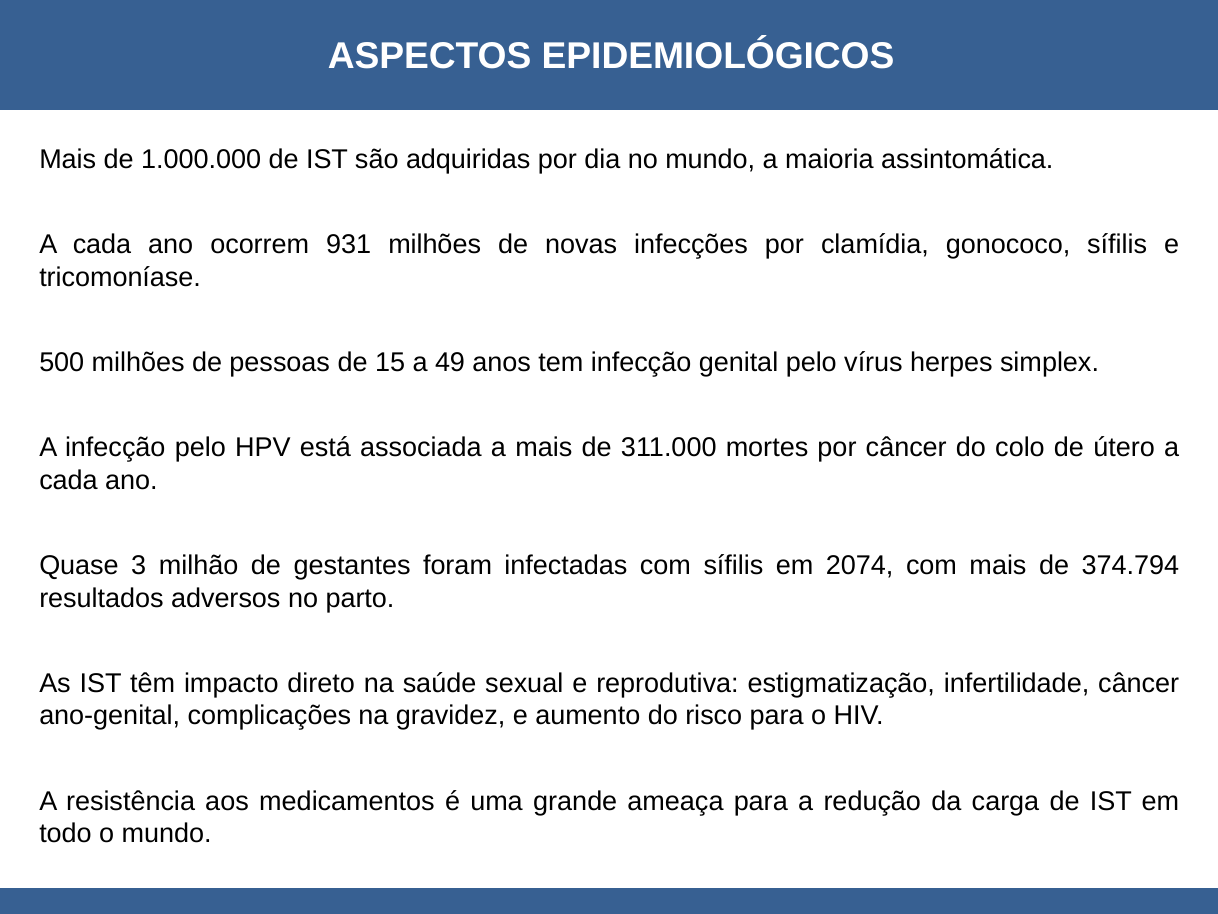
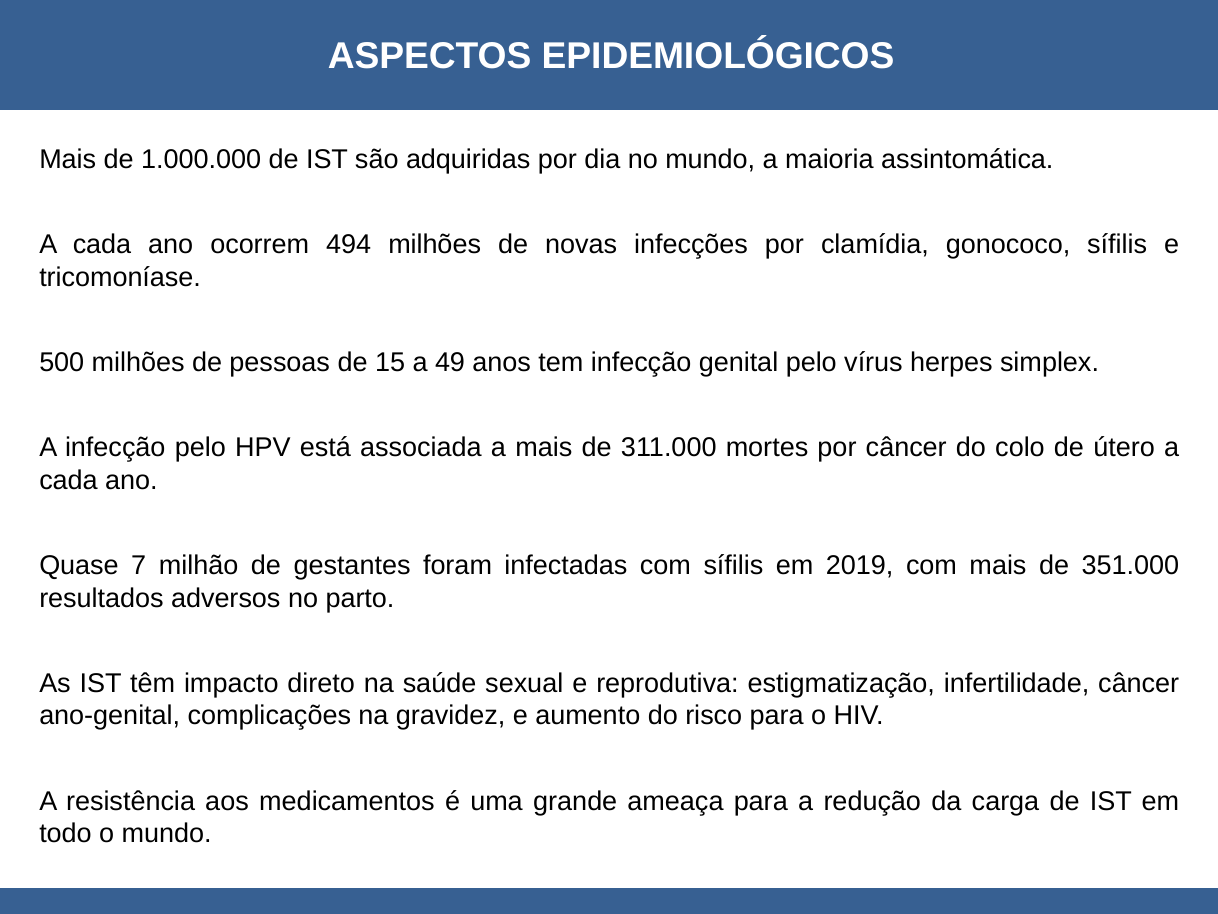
931: 931 -> 494 (349, 245)
3: 3 -> 7 (139, 565)
2074: 2074 -> 2019 (860, 565)
374.794: 374.794 -> 351.000 (1130, 565)
